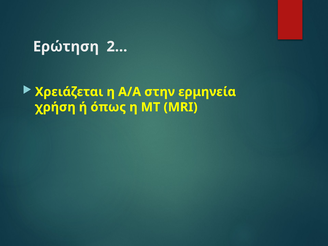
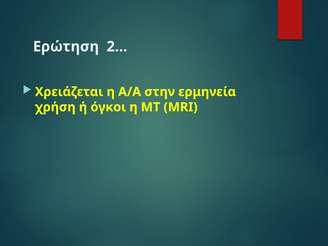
όπως: όπως -> όγκοι (108, 107)
